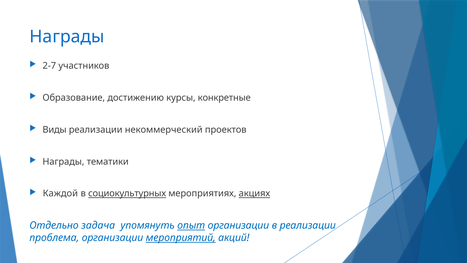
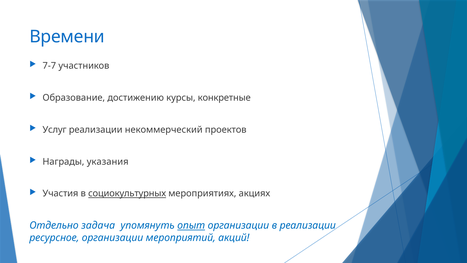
Награды: Награды -> Времени (67, 37)
2-7: 2-7 -> 7-7 (49, 66)
Виды: Виды -> Услуг (55, 130)
тематики: тематики -> указания (108, 161)
Каждой: Каждой -> Участия (60, 193)
акциях underline: present -> none (254, 193)
проблема: проблема -> ресурсное (54, 238)
мероприятий underline: present -> none (181, 238)
